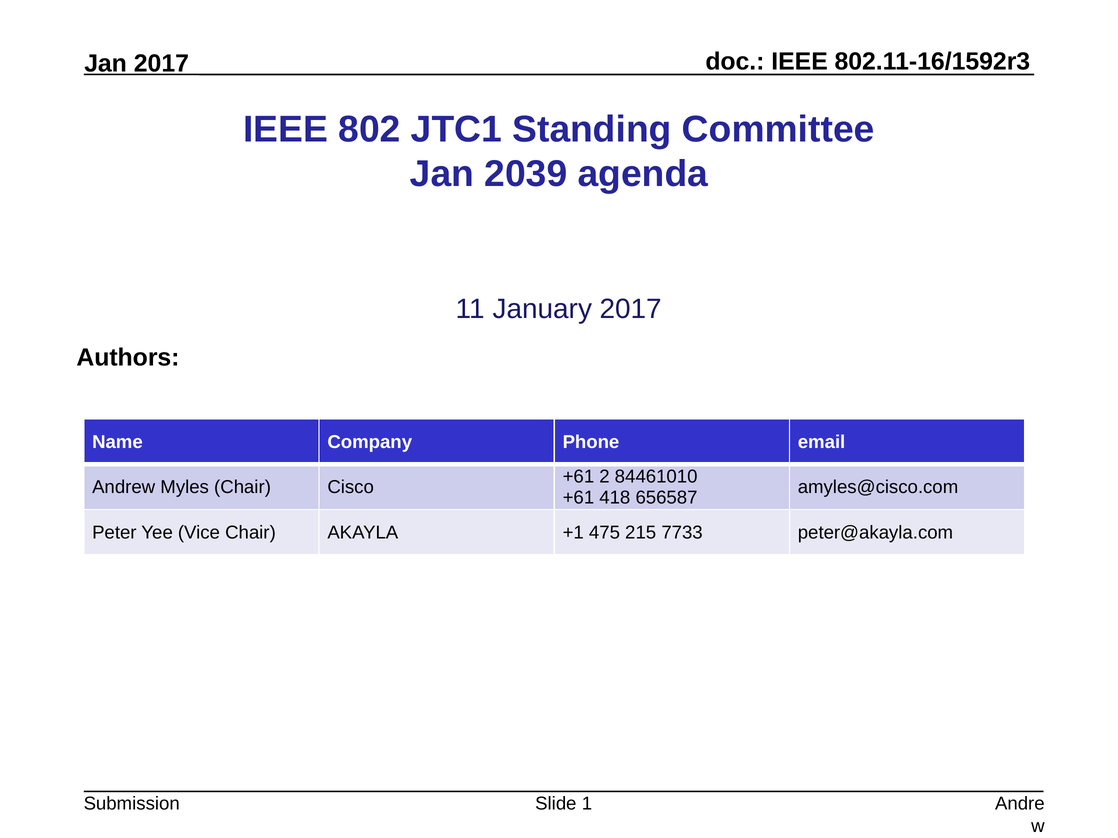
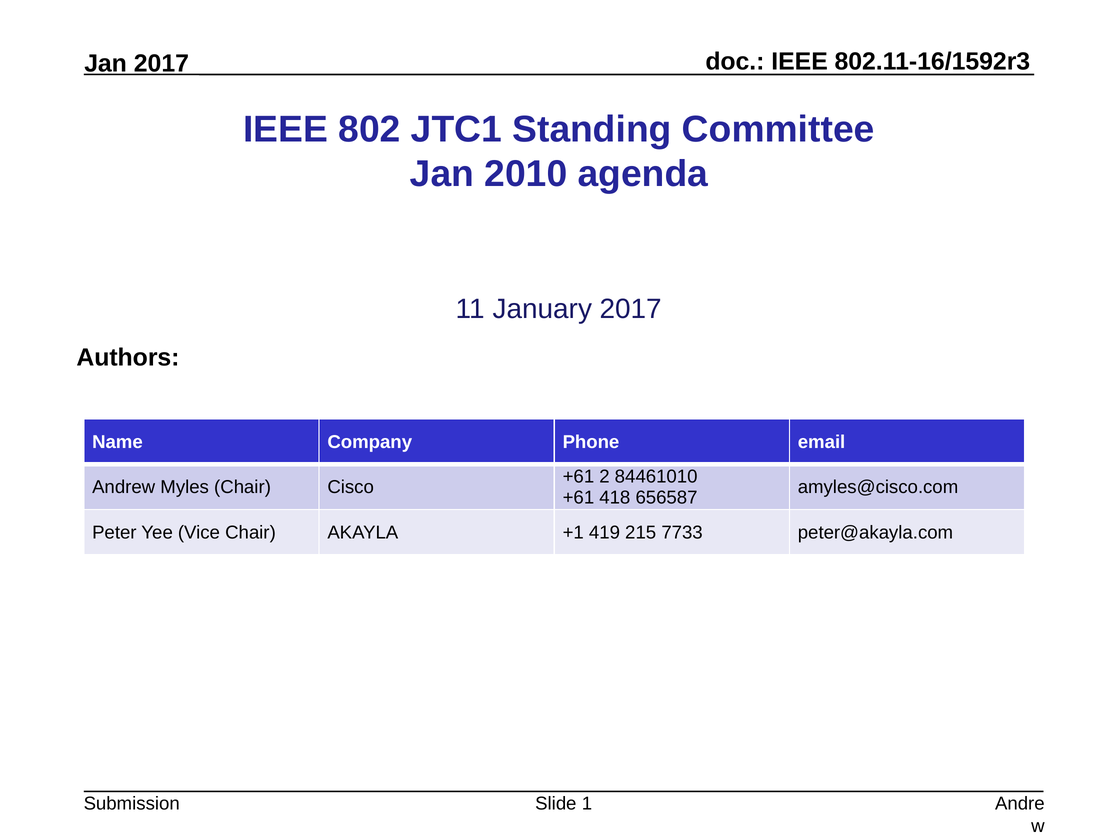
2039: 2039 -> 2010 (526, 174)
475: 475 -> 419 (604, 533)
